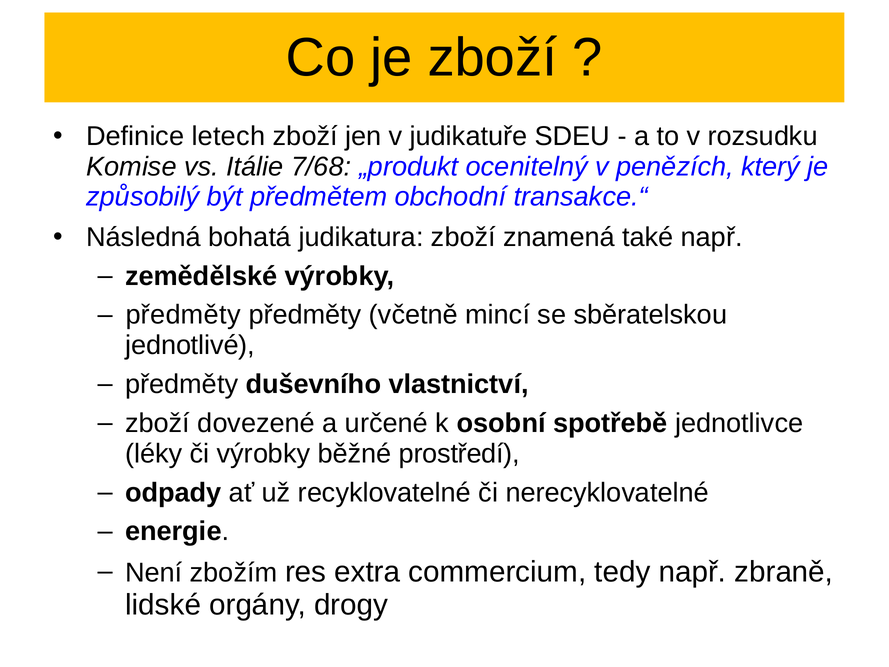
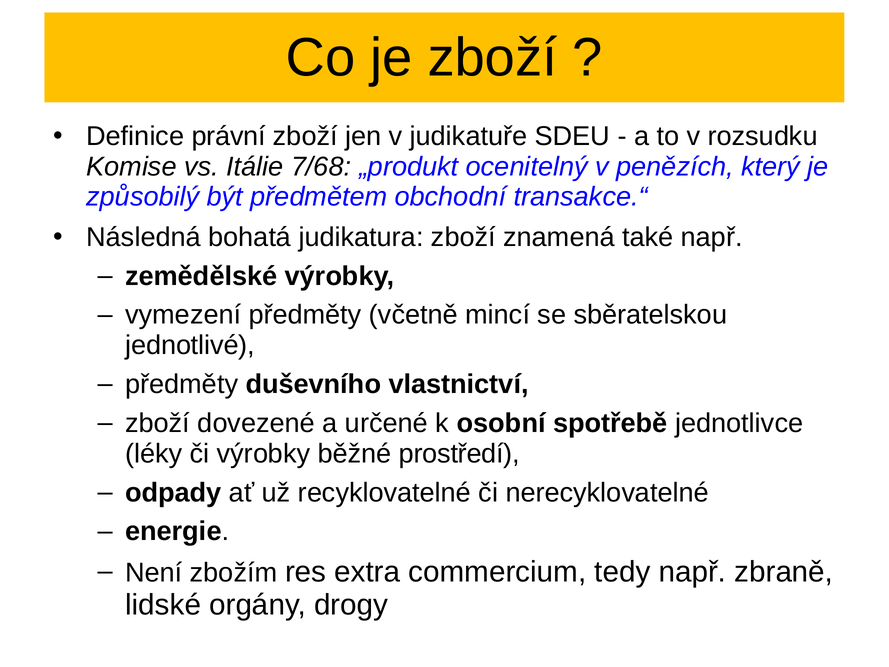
letech: letech -> právní (229, 136)
předměty: předměty -> vymezení (183, 315)
